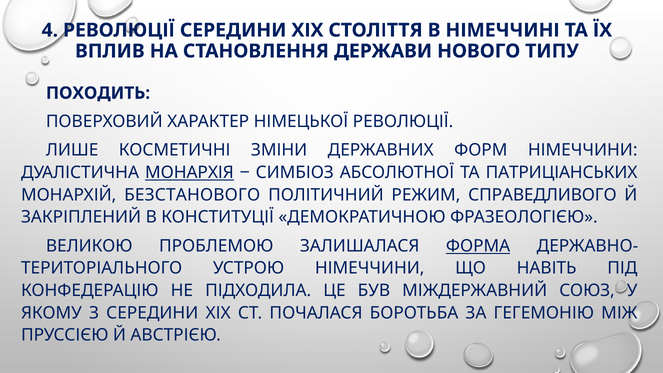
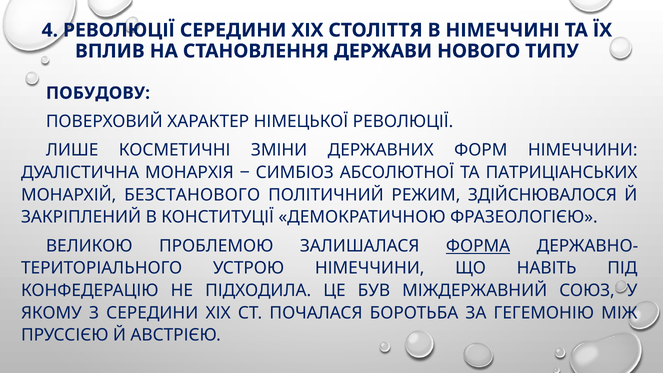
ПОХОДИТЬ: ПОХОДИТЬ -> ПОБУДОВУ (98, 93)
МОНАРХІЯ underline: present -> none (189, 173)
СПРАВЕДЛИВОГО: СПРАВЕДЛИВОГО -> ЗДІЙСНЮВАЛОСЯ (542, 195)
